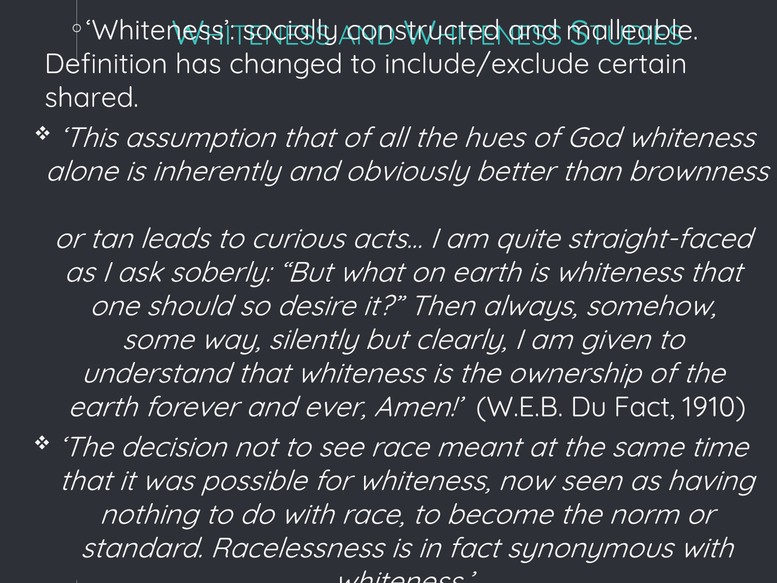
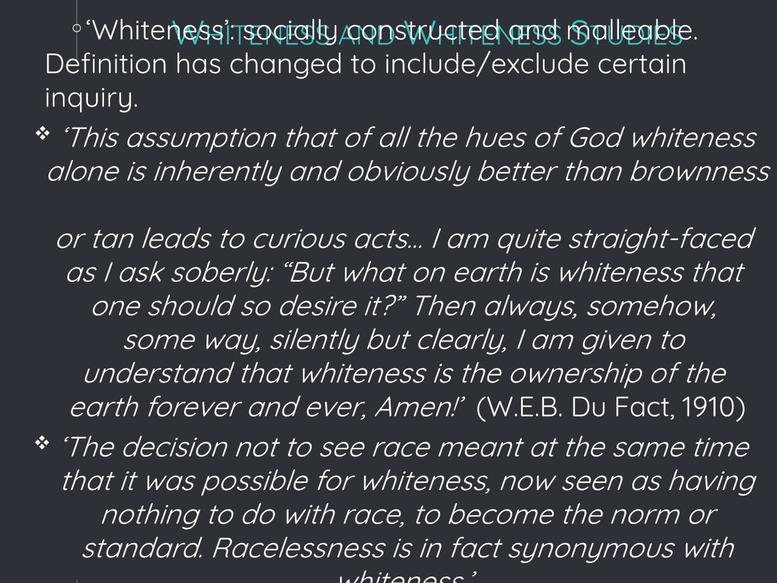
shared: shared -> inquiry (91, 98)
